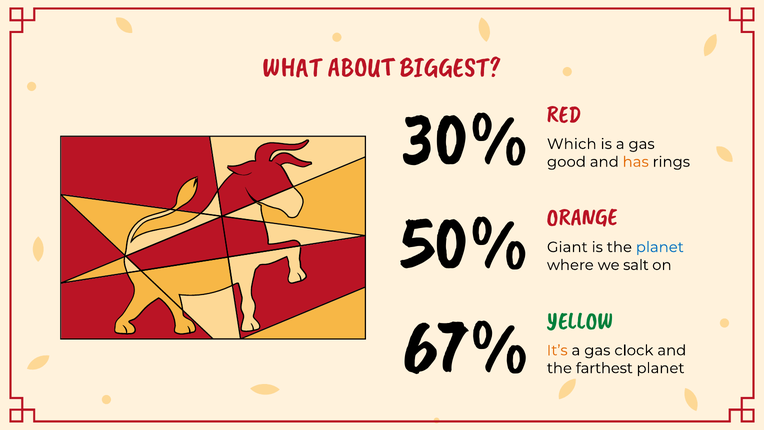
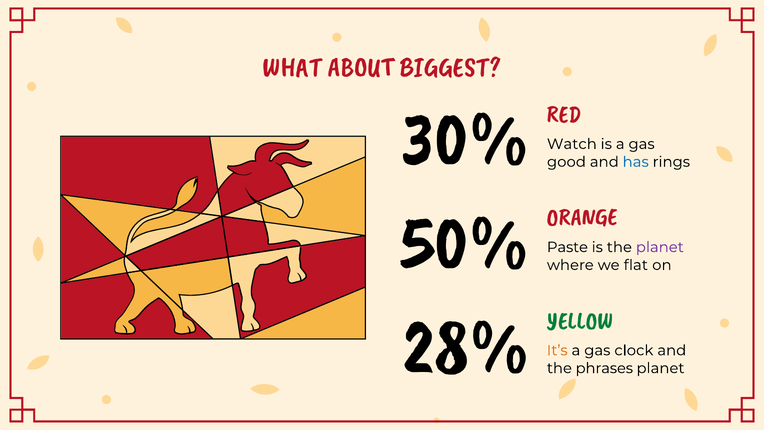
Which: Which -> Watch (572, 144)
has colour: orange -> blue (636, 162)
Giant: Giant -> Paste (567, 247)
planet colour: blue -> purple (660, 247)
salt: salt -> flat (636, 265)
67%: 67% -> 28% (466, 347)
farthest: farthest -> phrases (604, 368)
